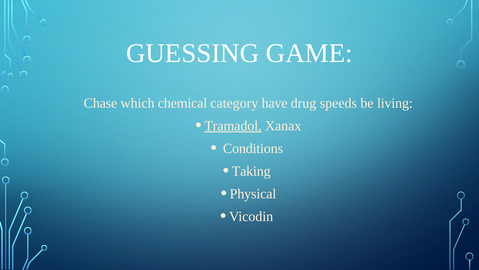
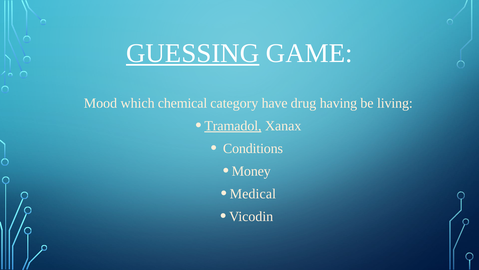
GUESSING underline: none -> present (193, 53)
Chase: Chase -> Mood (100, 103)
speeds: speeds -> having (338, 103)
Taking: Taking -> Money (251, 171)
Physical: Physical -> Medical (253, 193)
